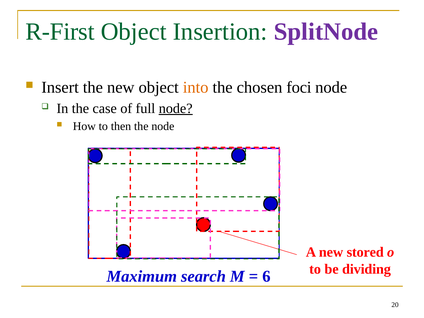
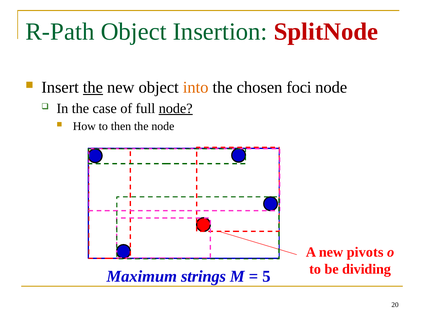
R-First: R-First -> R-Path (60, 32)
SplitNode colour: purple -> red (326, 32)
the underline: none -> present (93, 87)
stored: stored -> pivots (365, 252)
search: search -> strings (204, 276)
6: 6 -> 5 (266, 276)
